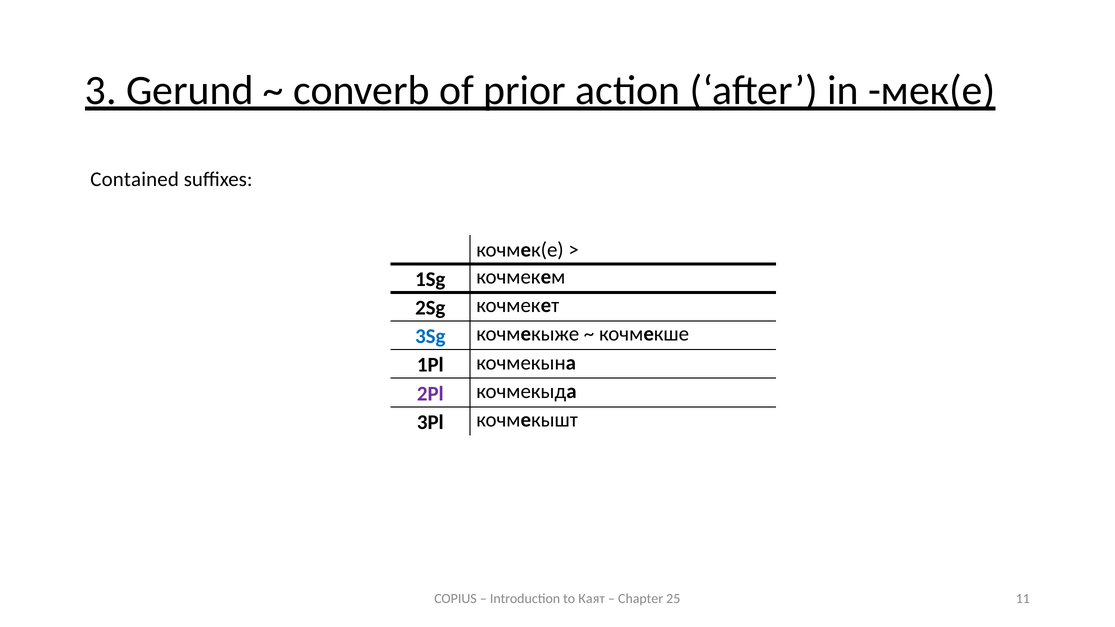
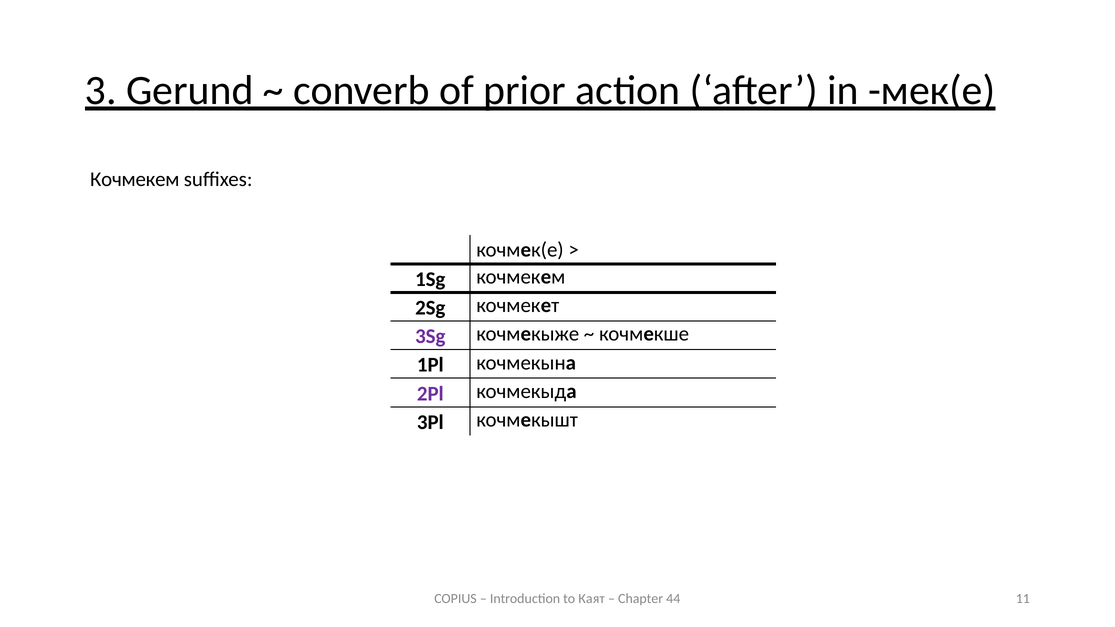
Contained: Contained -> Кочмекем (135, 179)
3Sg colour: blue -> purple (430, 337)
25: 25 -> 44 (673, 599)
